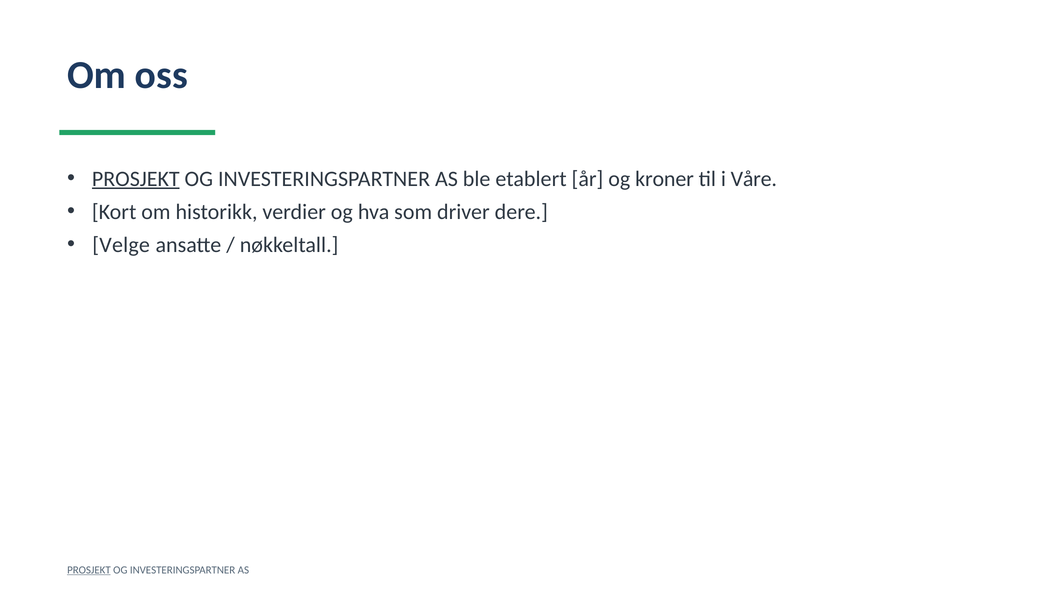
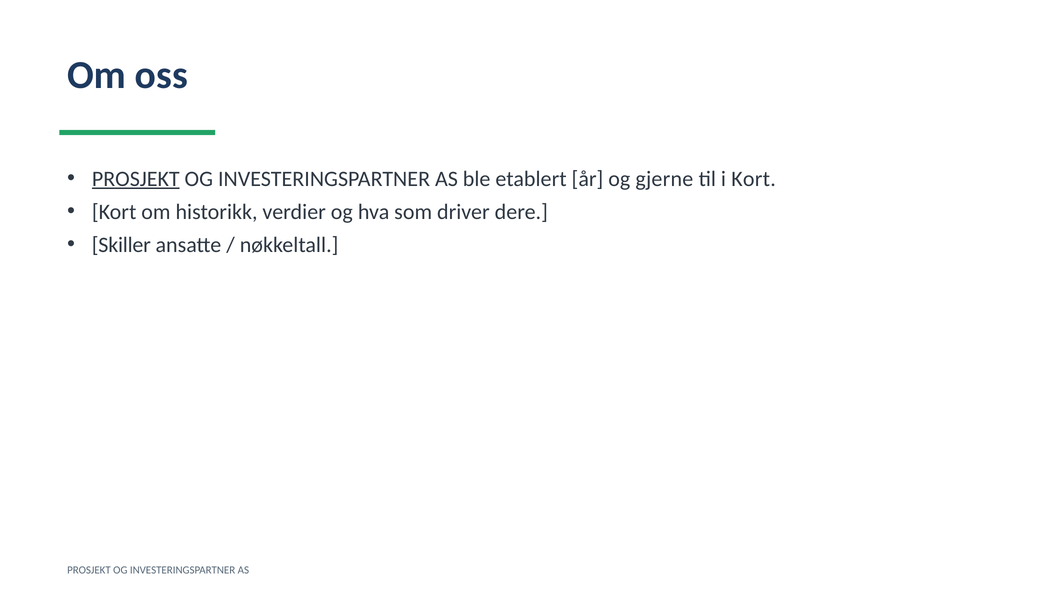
kroner: kroner -> gjerne (664, 179)
i Våre: Våre -> Kort (754, 179)
Velge: Velge -> Skiller (121, 245)
PROSJEKT underline: present -> none (89, 570)
